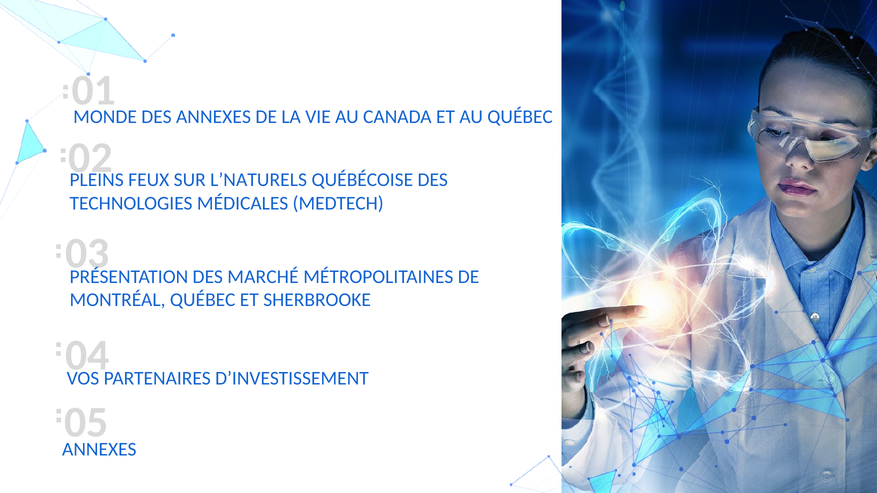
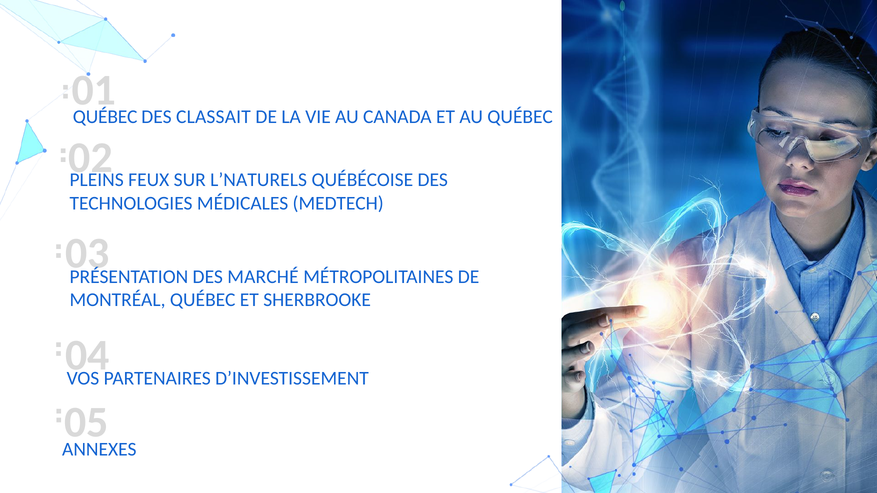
MONDE: MONDE -> QUÉBEC (105, 117)
DES ANNEXES: ANNEXES -> CLASSAIT (213, 117)
